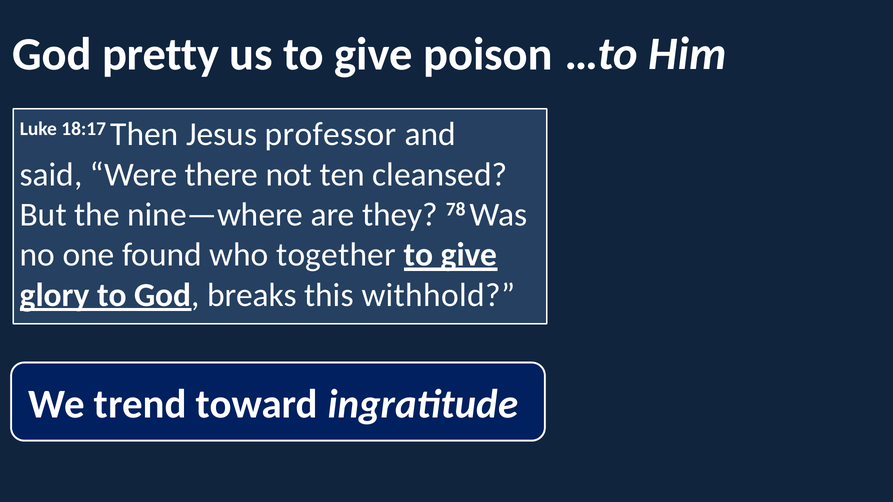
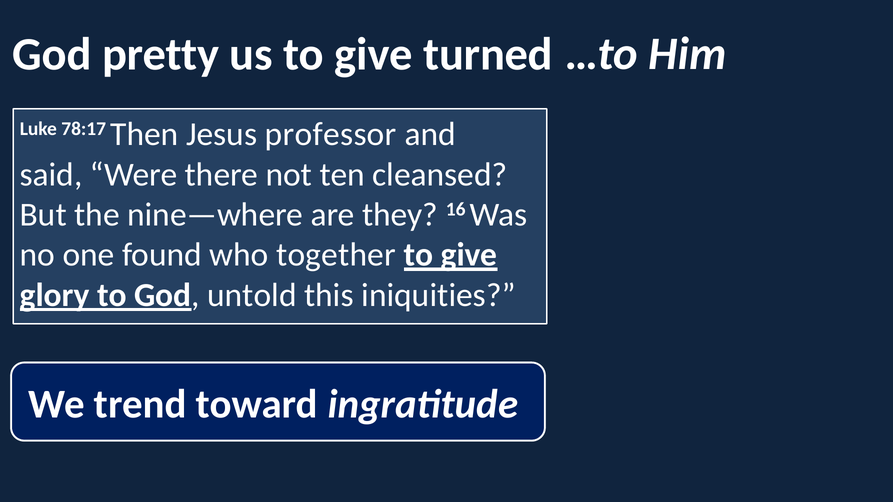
poison: poison -> turned (488, 54)
18:17: 18:17 -> 78:17 (84, 129)
78: 78 -> 16 (456, 209)
breaks: breaks -> untold (252, 295)
withhold: withhold -> iniquities (438, 295)
